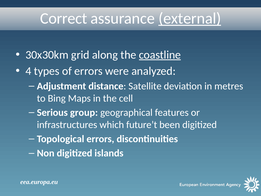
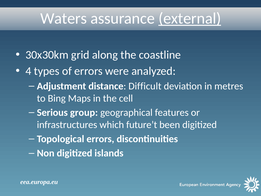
Correct: Correct -> Waters (64, 18)
coastline underline: present -> none (160, 55)
Satellite: Satellite -> Difficult (145, 86)
